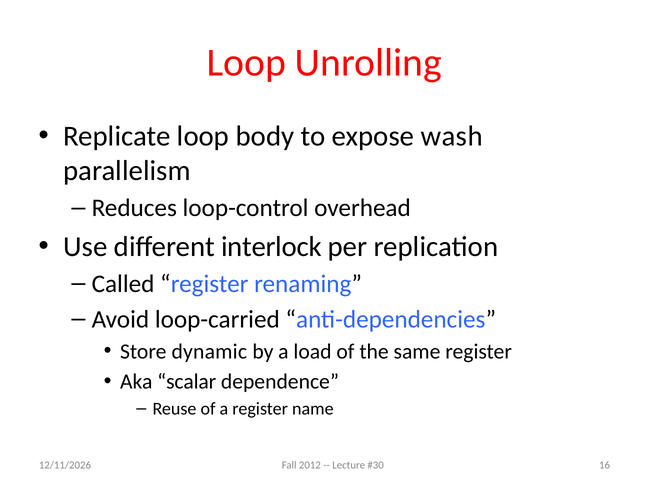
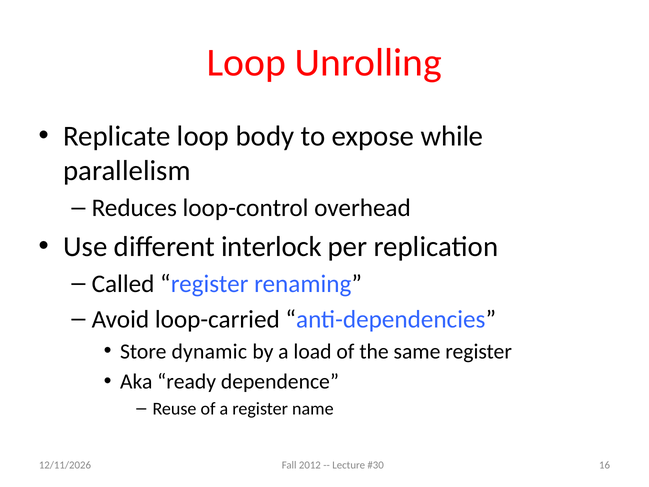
wash: wash -> while (452, 136)
scalar: scalar -> ready (187, 382)
